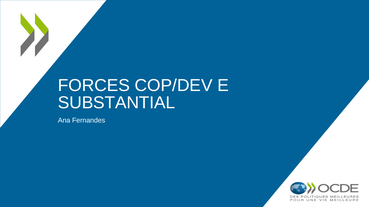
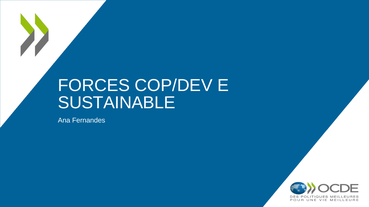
SUBSTANTIAL: SUBSTANTIAL -> SUSTAINABLE (117, 103)
